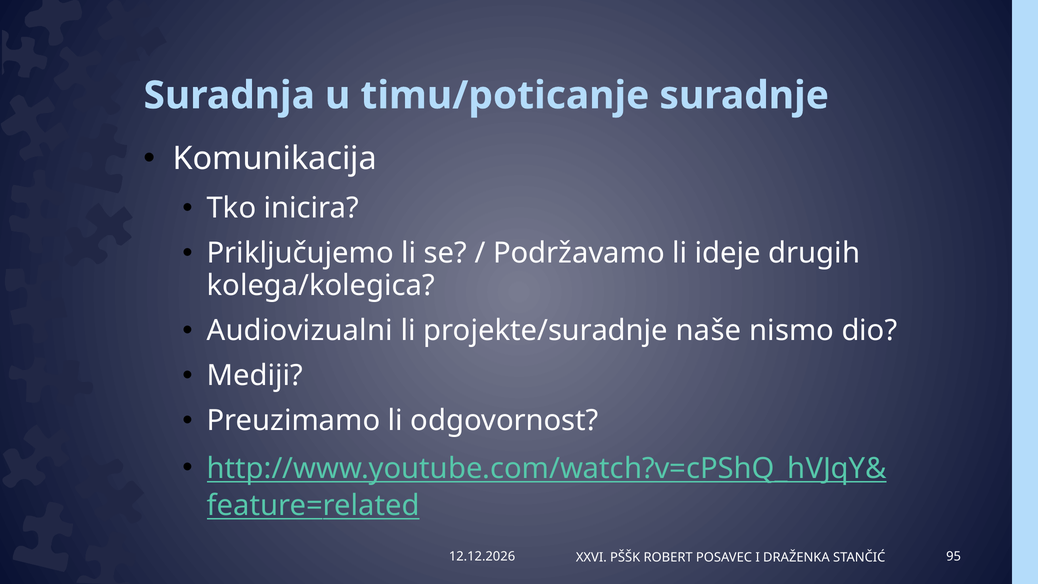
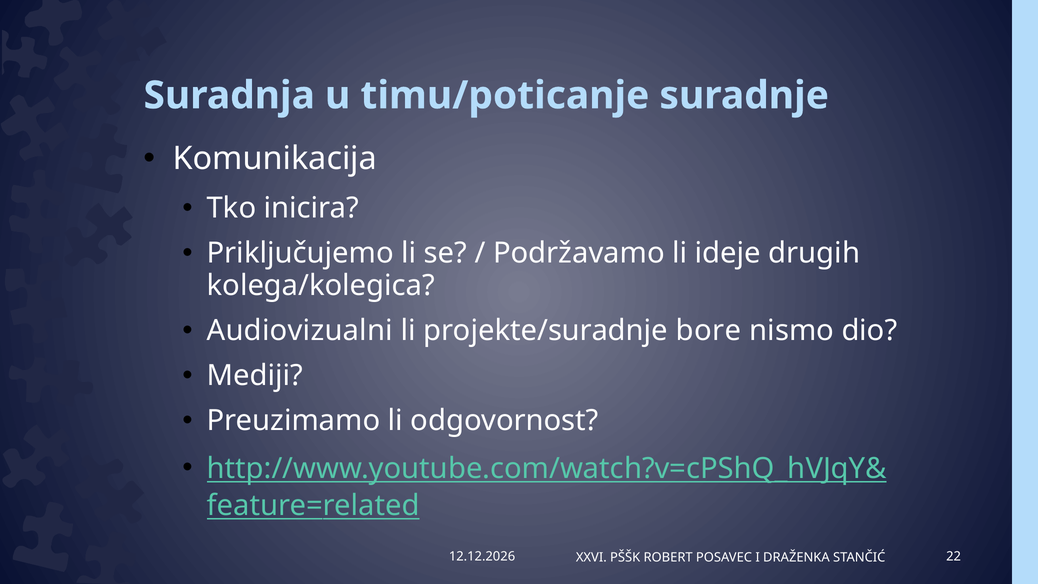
naše: naše -> bore (709, 331)
95: 95 -> 22 (954, 557)
